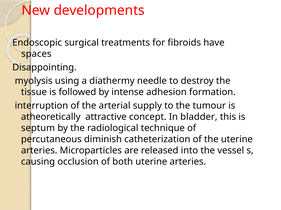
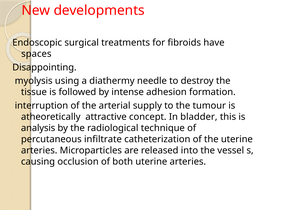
septum: septum -> analysis (38, 129)
diminish: diminish -> infiltrate (103, 140)
